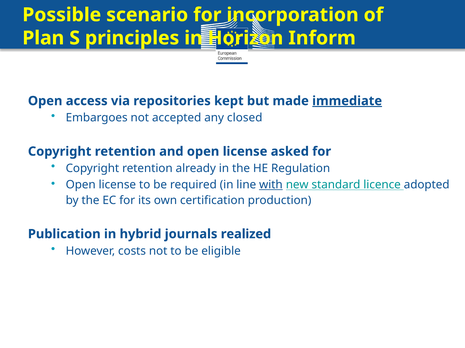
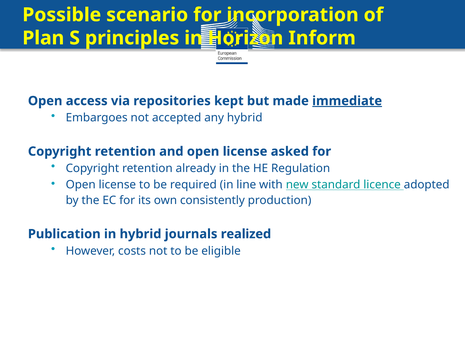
any closed: closed -> hybrid (245, 118)
with underline: present -> none (271, 185)
certification: certification -> consistently (212, 201)
